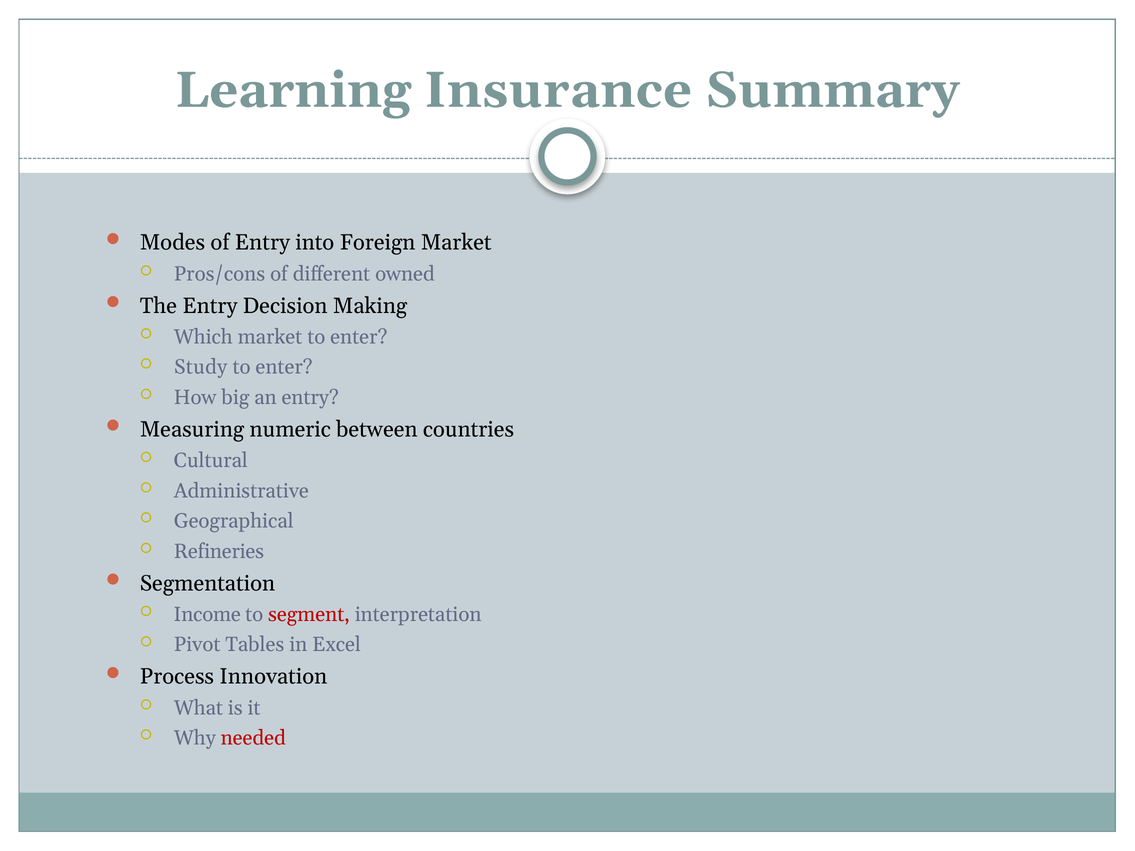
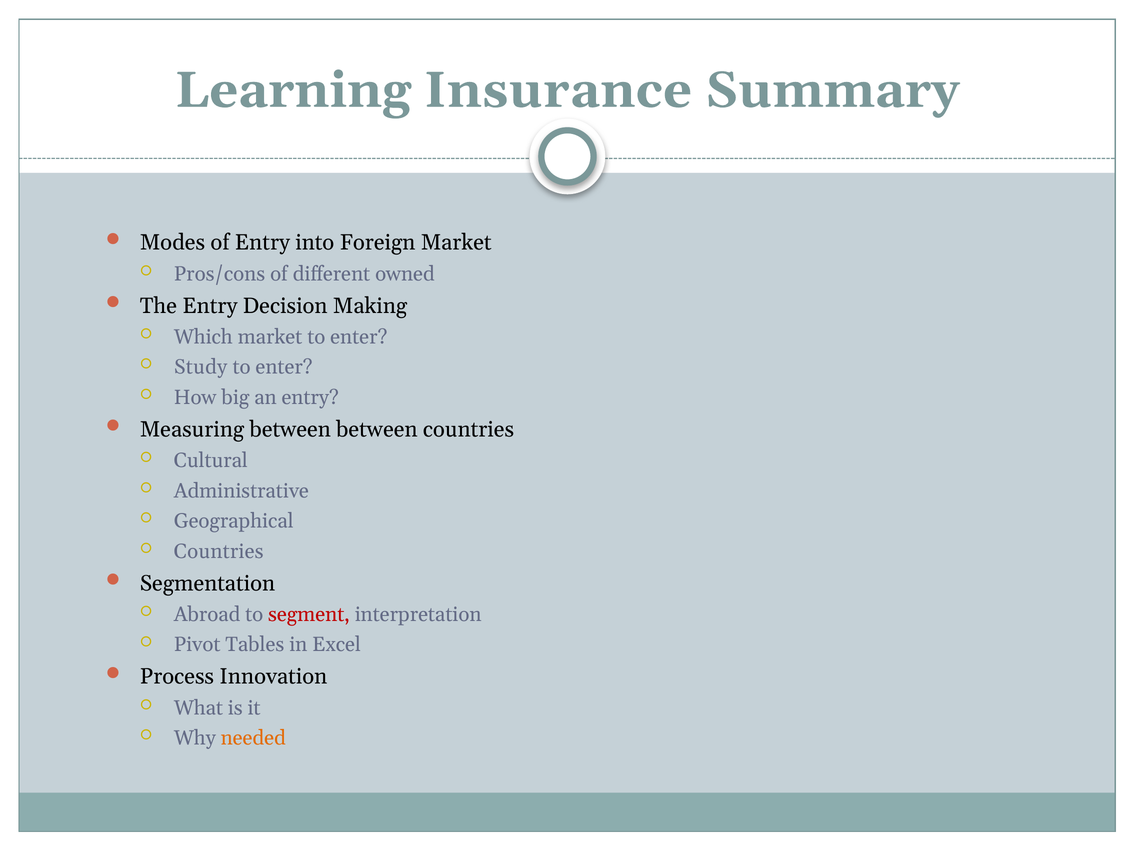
Measuring numeric: numeric -> between (290, 430)
Refineries: Refineries -> Countries (219, 552)
Income: Income -> Abroad (207, 615)
needed colour: red -> orange (253, 738)
